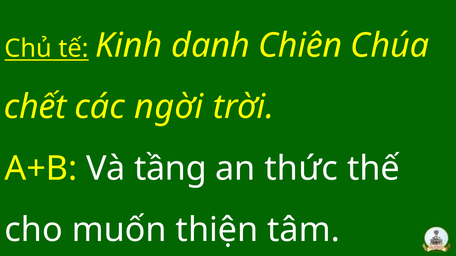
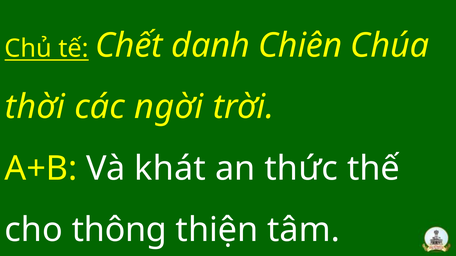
Kinh: Kinh -> Chết (129, 46)
chết: chết -> thời (35, 107)
tầng: tầng -> khát (170, 169)
muốn: muốn -> thông (119, 230)
